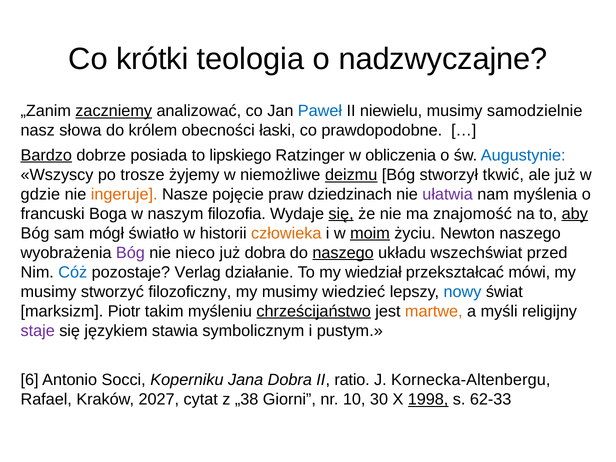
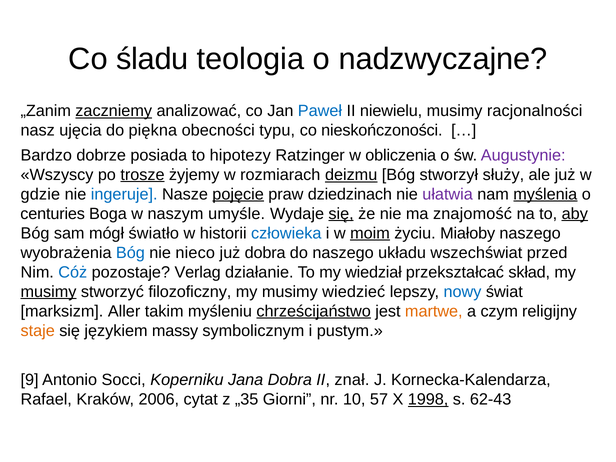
krótki: krótki -> śladu (152, 59)
samodzielnie: samodzielnie -> racjonalności (535, 111)
słowa: słowa -> ujęcia (80, 131)
królem: królem -> piękna (153, 131)
łaski: łaski -> typu (277, 131)
prawdopodobne: prawdopodobne -> nieskończoności (382, 131)
Bardzo underline: present -> none (46, 155)
lipskiego: lipskiego -> hipotezy (240, 155)
Augustynie colour: blue -> purple (523, 155)
trosze underline: none -> present (142, 175)
niemożliwe: niemożliwe -> rozmiarach (280, 175)
tkwić: tkwić -> służy (503, 175)
ingeruje colour: orange -> blue (124, 194)
pojęcie underline: none -> present (238, 194)
myślenia underline: none -> present (545, 194)
francuski: francuski -> centuries (53, 214)
filozofia: filozofia -> umyśle (237, 214)
człowieka colour: orange -> blue (286, 233)
Newton: Newton -> Miałoby (468, 233)
Bóg colour: purple -> blue (130, 253)
naszego underline: present -> none (343, 253)
mówi: mówi -> skład (529, 272)
musimy underline: none -> present (49, 292)
Piotr: Piotr -> Aller (124, 311)
myśli: myśli -> czym (499, 311)
staje colour: purple -> orange (38, 331)
stawia: stawia -> massy (175, 331)
6: 6 -> 9 (30, 380)
ratio: ratio -> znał (352, 380)
Kornecka-Altenbergu: Kornecka-Altenbergu -> Kornecka-Kalendarza (471, 380)
2027: 2027 -> 2006 (159, 399)
„38: „38 -> „35 (247, 399)
30: 30 -> 57 (379, 399)
62-33: 62-33 -> 62-43 (491, 399)
